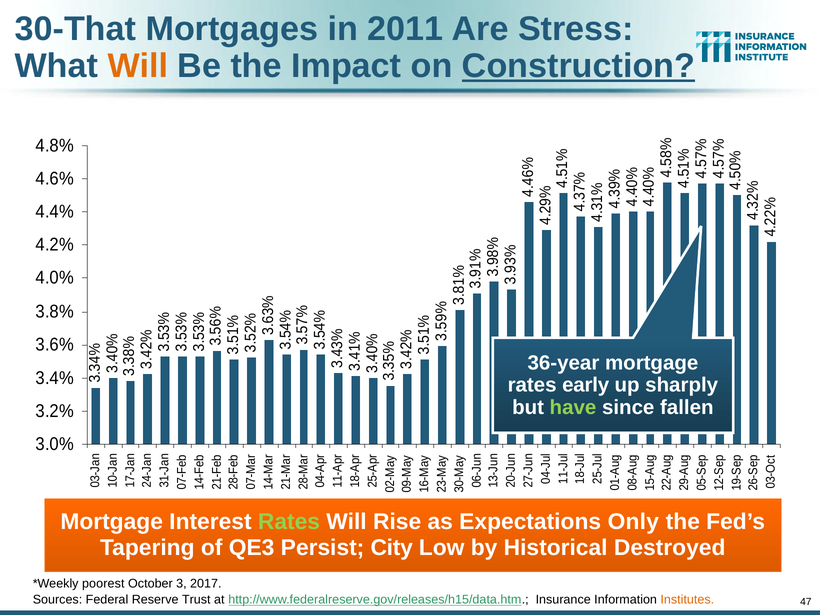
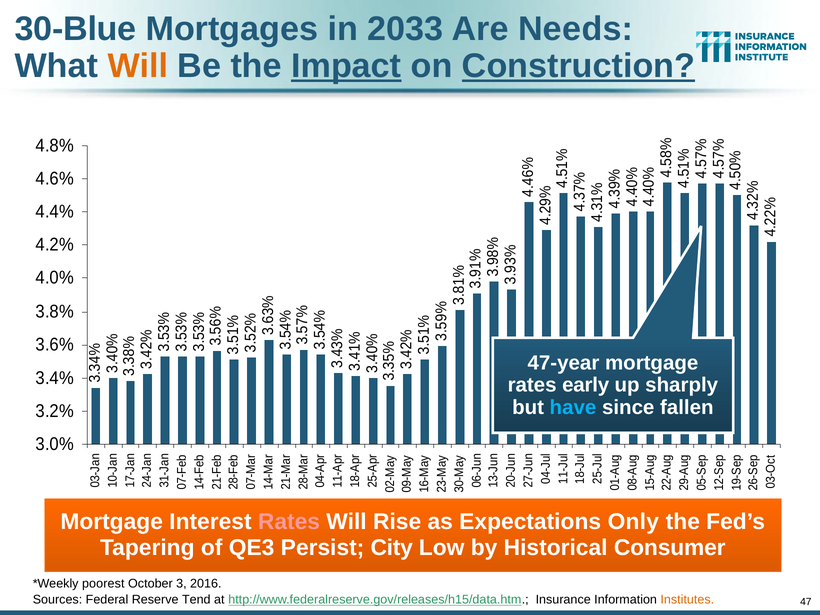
30-That: 30-That -> 30-Blue (76, 29)
2011: 2011 -> 2033 (405, 29)
Stress: Stress -> Needs (576, 29)
Impact underline: none -> present (346, 66)
36-year: 36-year -> 47-year (563, 363)
have colour: light green -> light blue (573, 407)
Rates colour: light green -> pink (289, 522)
Destroyed: Destroyed -> Consumer (670, 548)
2017: 2017 -> 2016 (206, 584)
Trust: Trust -> Tend (196, 600)
